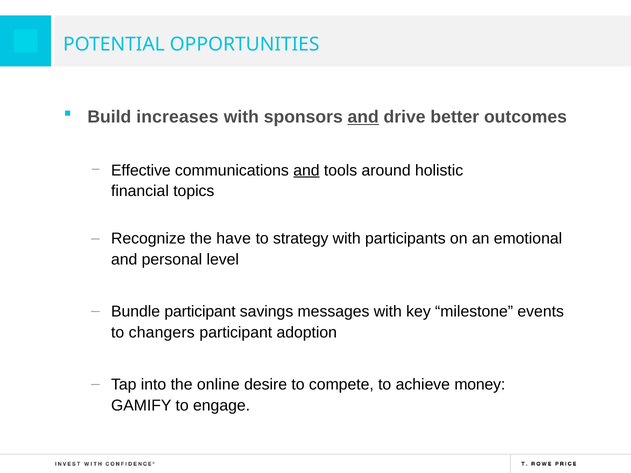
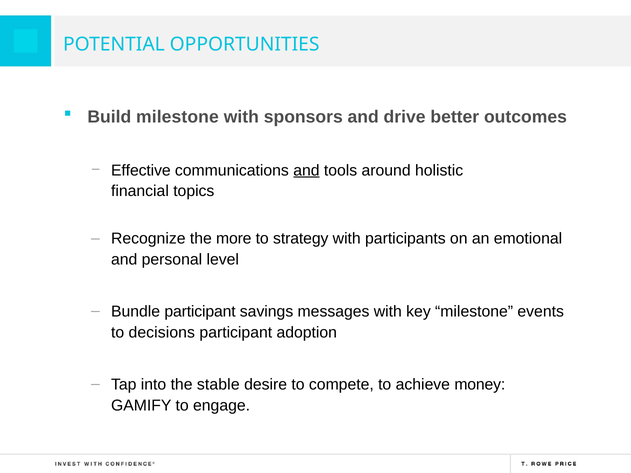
Build increases: increases -> milestone (177, 117)
and underline: present -> none (363, 117)
have: have -> more (234, 239)
changers: changers -> decisions (162, 333)
online: online -> stable (218, 385)
